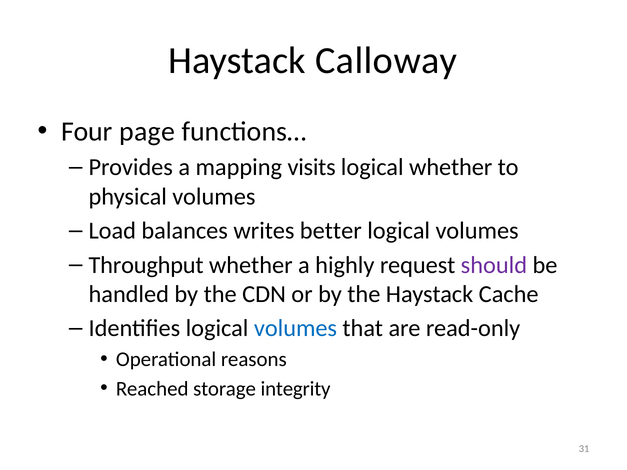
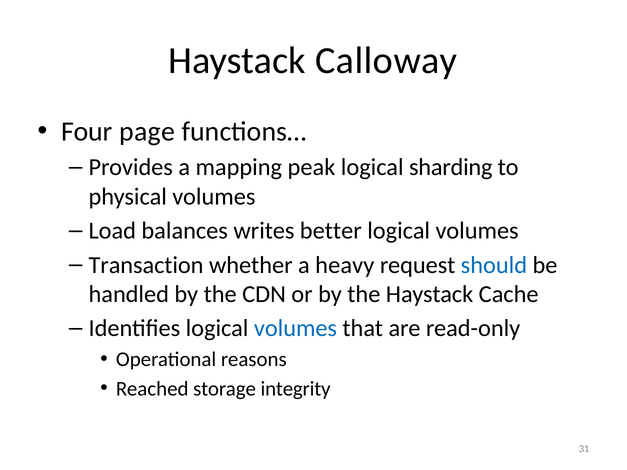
visits: visits -> peak (311, 168)
logical whether: whether -> sharding (451, 168)
Throughput: Throughput -> Transaction (146, 265)
highly: highly -> heavy (345, 265)
should colour: purple -> blue (494, 265)
